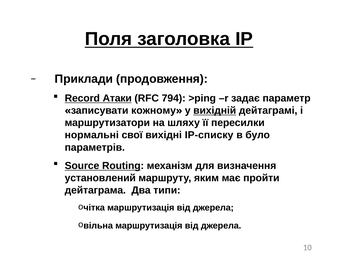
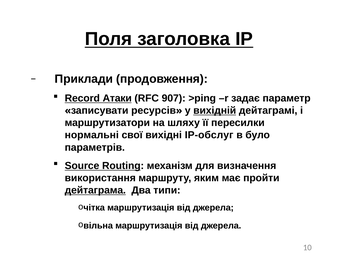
794: 794 -> 907 (174, 98)
кожному: кожному -> ресурсів (154, 111)
IP-списку: IP-списку -> IP-обслуг (209, 135)
установлений: установлений -> використання (100, 178)
дейтаграма underline: none -> present (95, 190)
